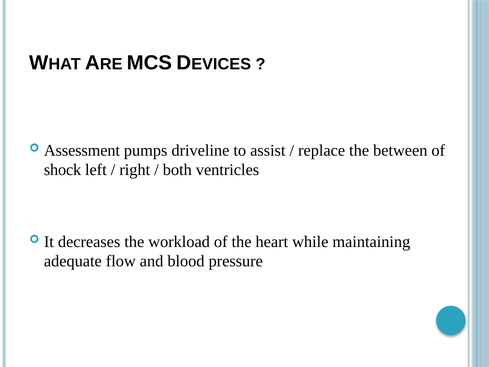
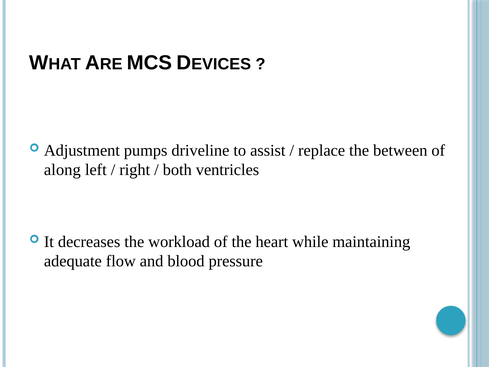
Assessment: Assessment -> Adjustment (82, 150)
shock: shock -> along (62, 170)
